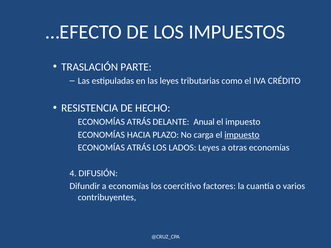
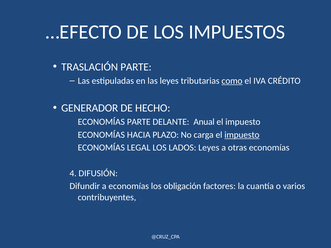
como underline: none -> present (232, 81)
RESISTENCIA: RESISTENCIA -> GENERADOR (90, 108)
ATRÁS: ATRÁS -> PARTE (139, 122)
ATRÁS: ATRÁS -> LEGAL (139, 148)
coercitivo: coercitivo -> obligación (182, 186)
